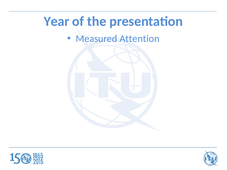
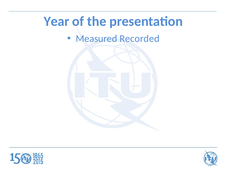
Attention: Attention -> Recorded (140, 39)
